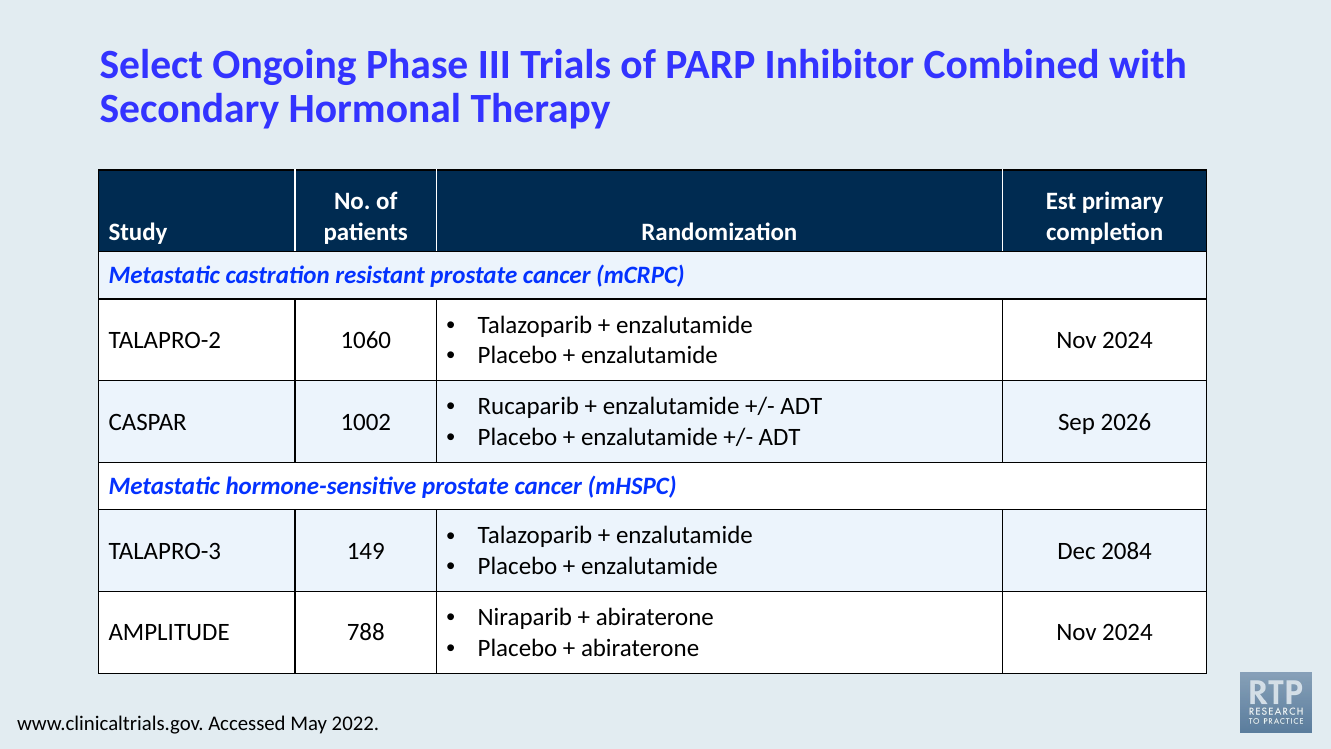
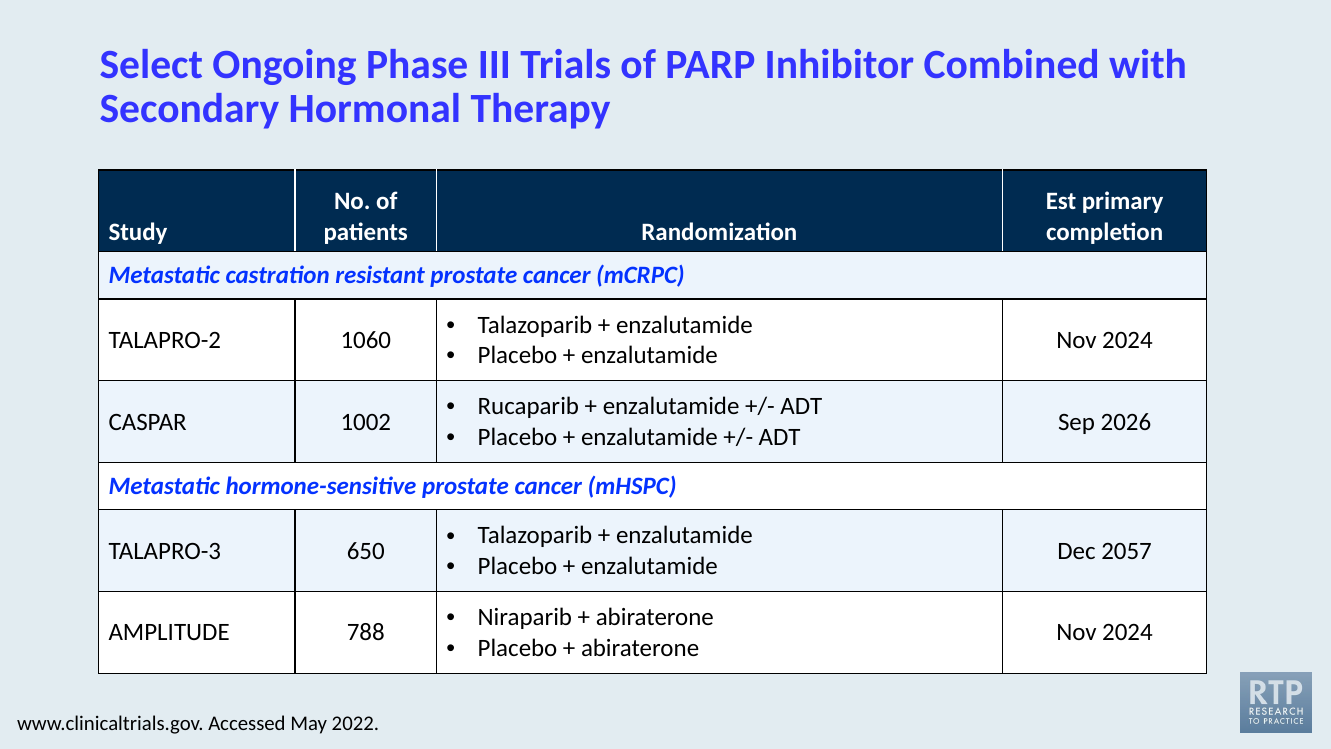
149: 149 -> 650 (366, 551)
2084: 2084 -> 2057 (1127, 551)
